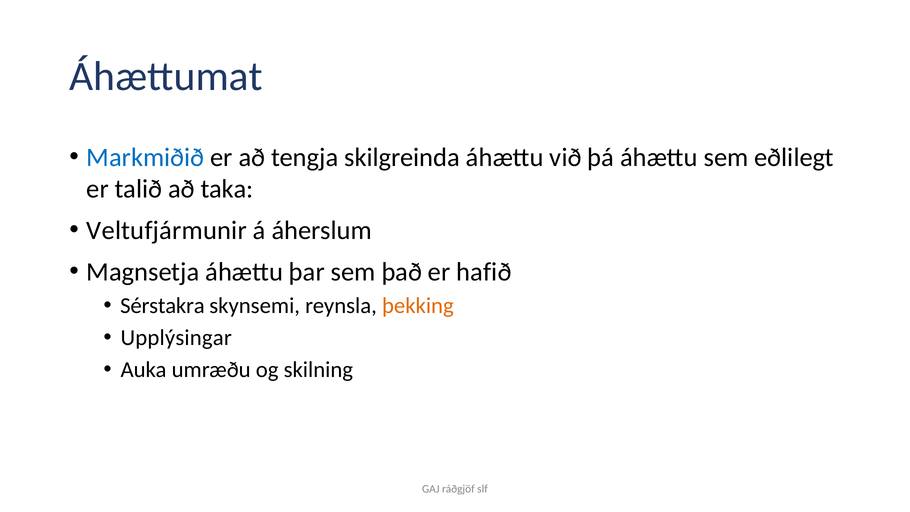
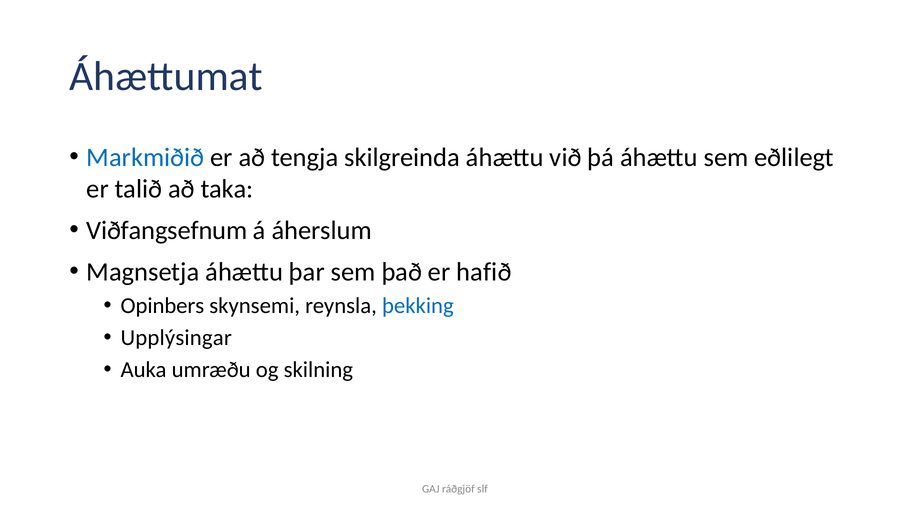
Veltufjármunir: Veltufjármunir -> Viðfangsefnum (167, 230)
Sérstakra: Sérstakra -> Opinbers (162, 306)
þekking colour: orange -> blue (418, 306)
